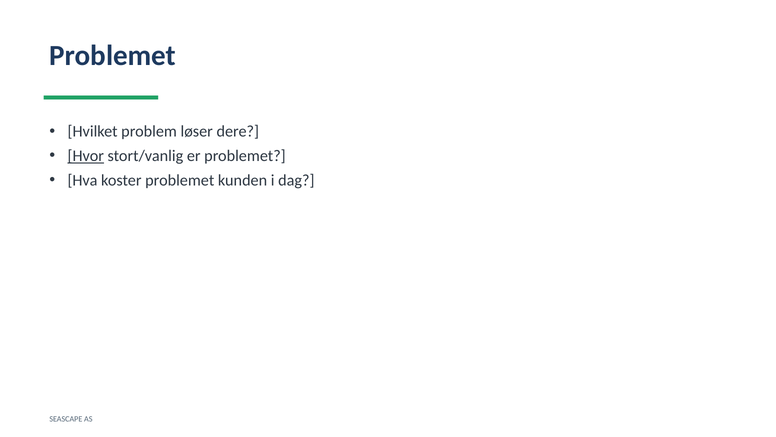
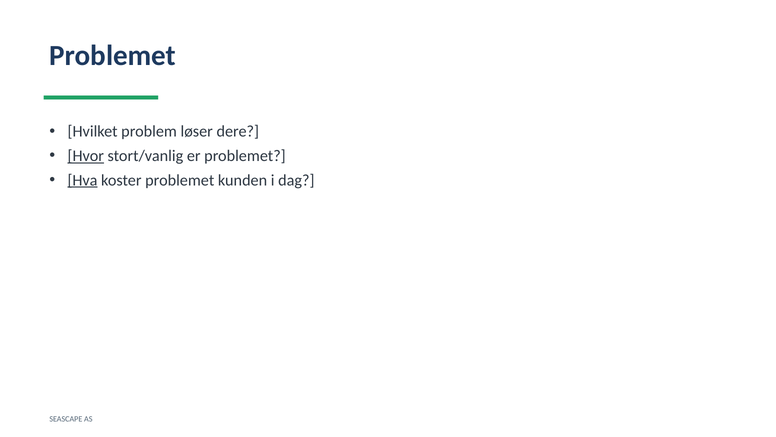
Hva underline: none -> present (83, 180)
